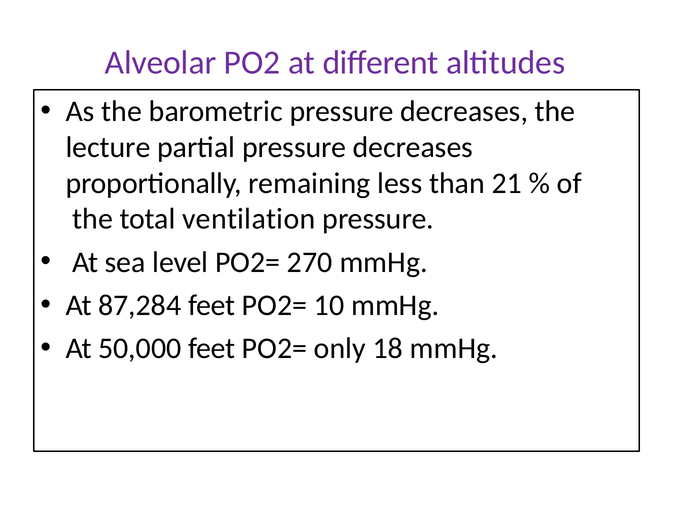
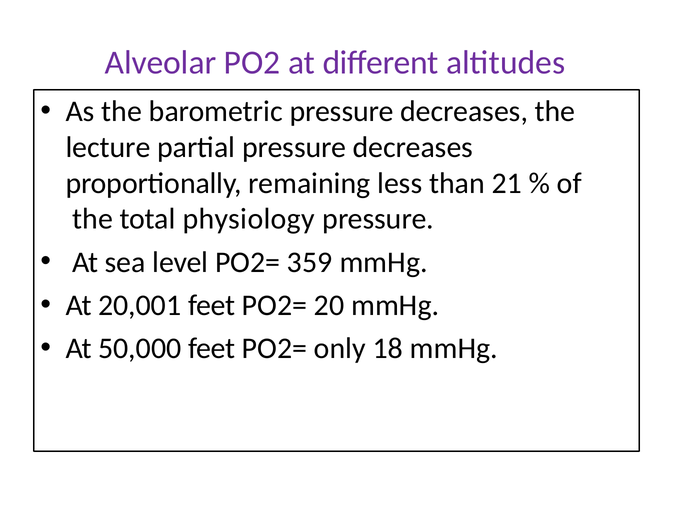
ventilation: ventilation -> physiology (249, 219)
270: 270 -> 359 (310, 262)
87,284: 87,284 -> 20,001 (140, 305)
10: 10 -> 20 (329, 305)
